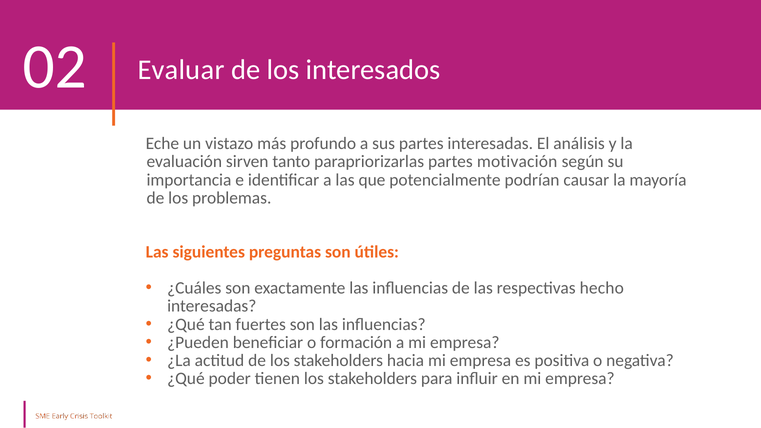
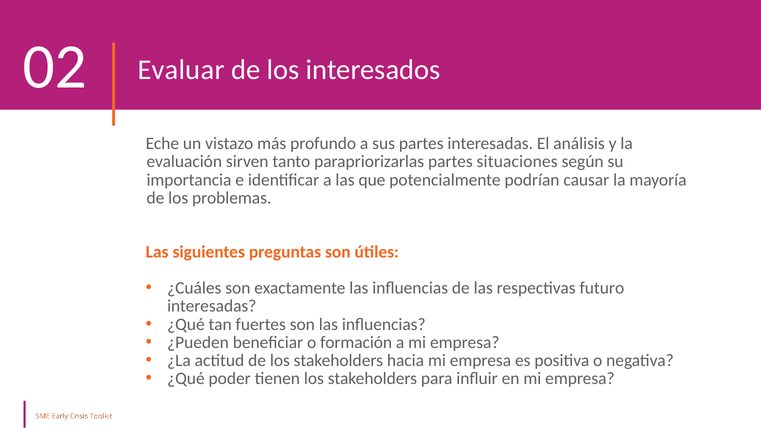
motivación: motivación -> situaciones (517, 162)
hecho: hecho -> futuro (602, 288)
